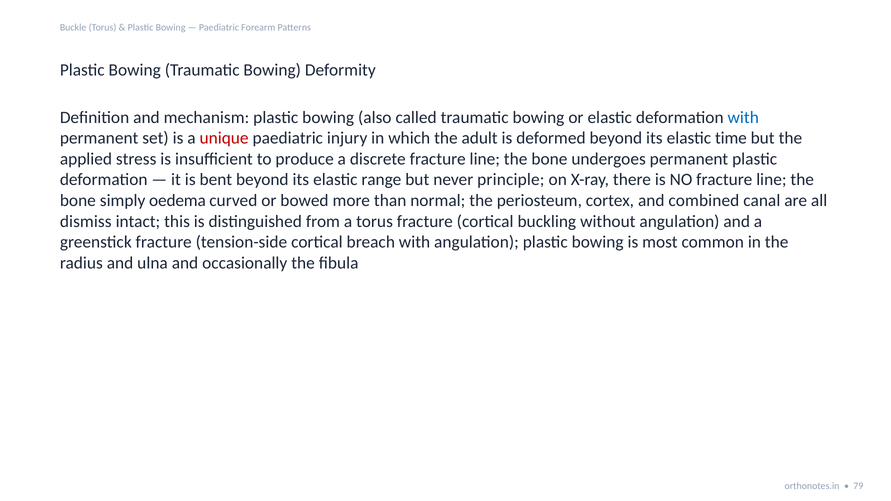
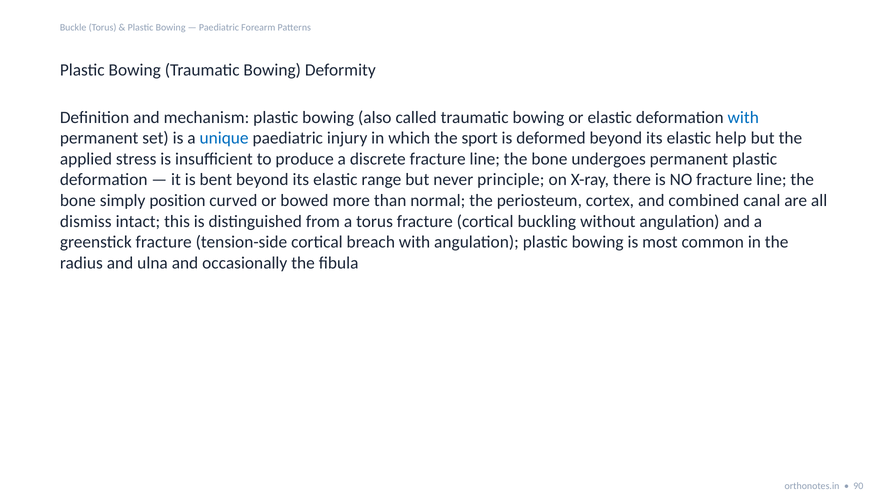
unique colour: red -> blue (224, 138)
adult: adult -> sport (480, 138)
time: time -> help (731, 138)
oedema: oedema -> position (177, 201)
79: 79 -> 90 (858, 486)
